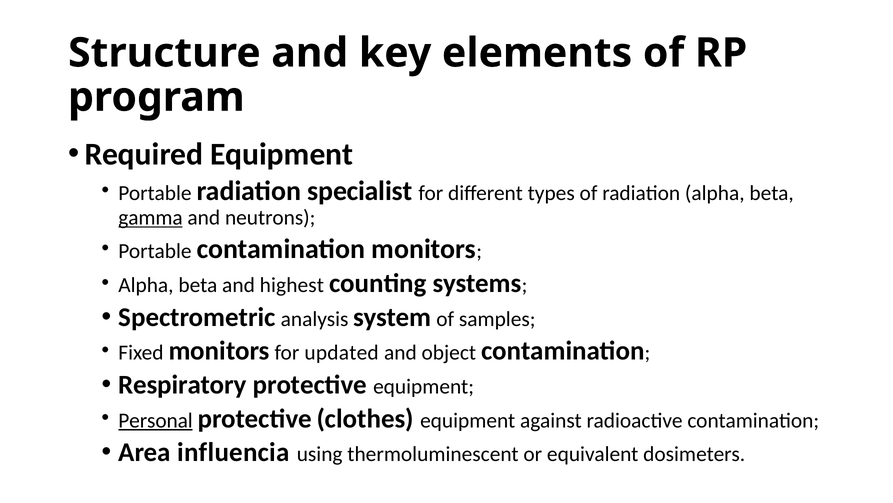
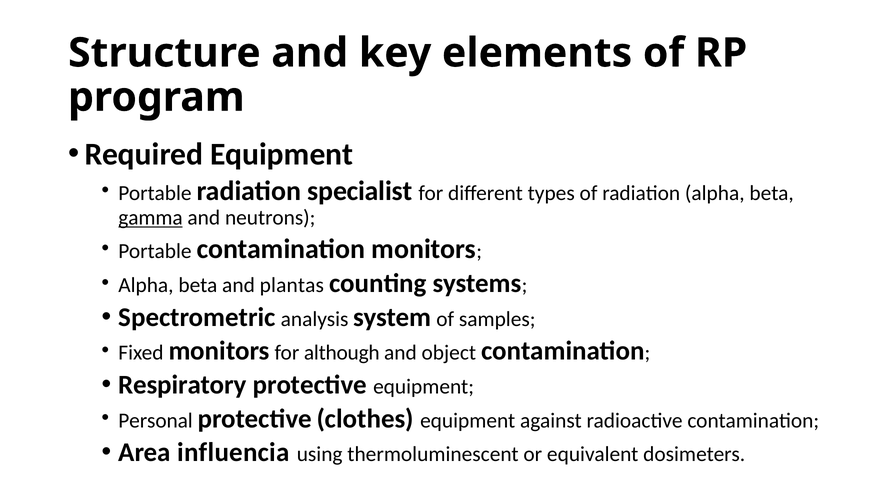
highest: highest -> plantas (292, 285)
updated: updated -> although (342, 352)
Personal underline: present -> none (156, 420)
